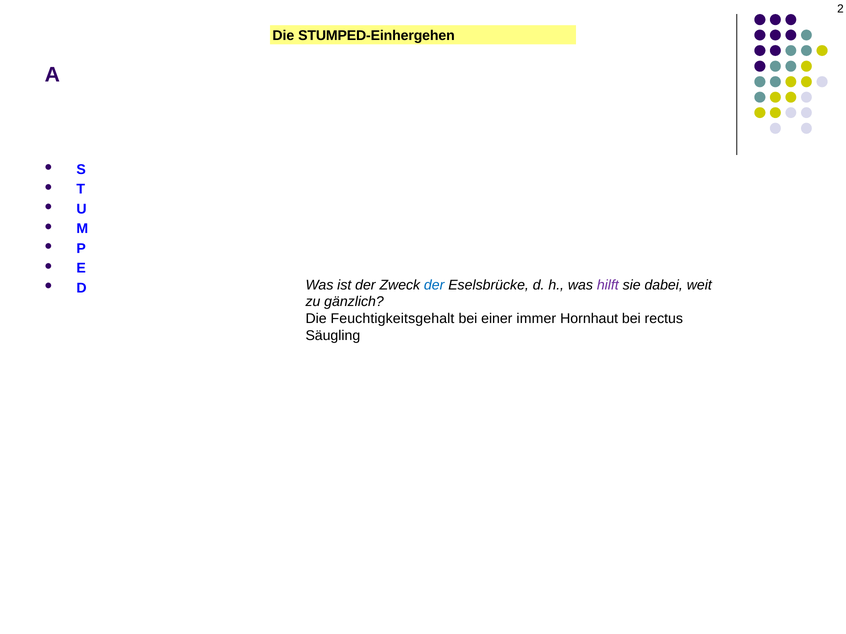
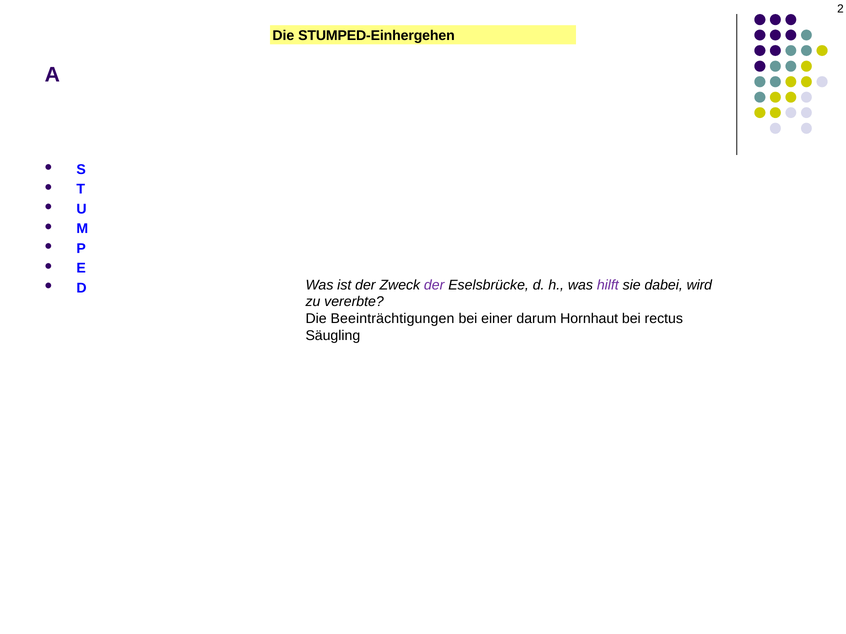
der colour: blue -> purple (434, 285)
weit: weit -> wird (699, 285)
gänzlich: gänzlich -> vererbte (354, 302)
Feuchtigkeitsgehalt: Feuchtigkeitsgehalt -> Beeinträchtigungen (392, 319)
immer: immer -> darum (536, 319)
